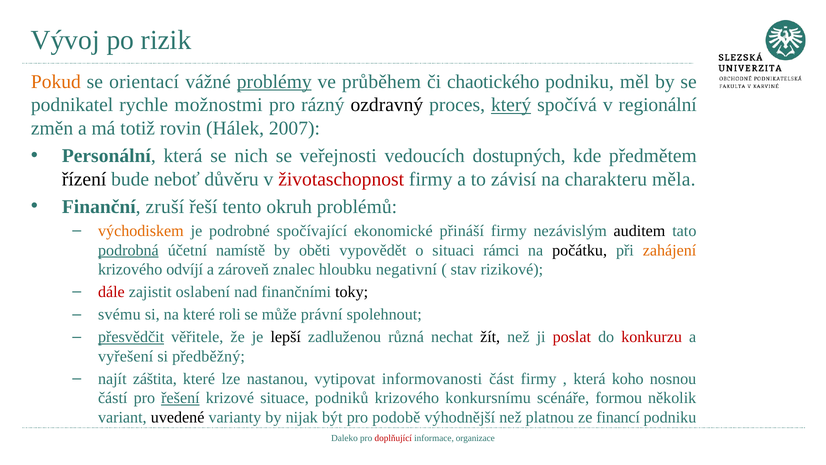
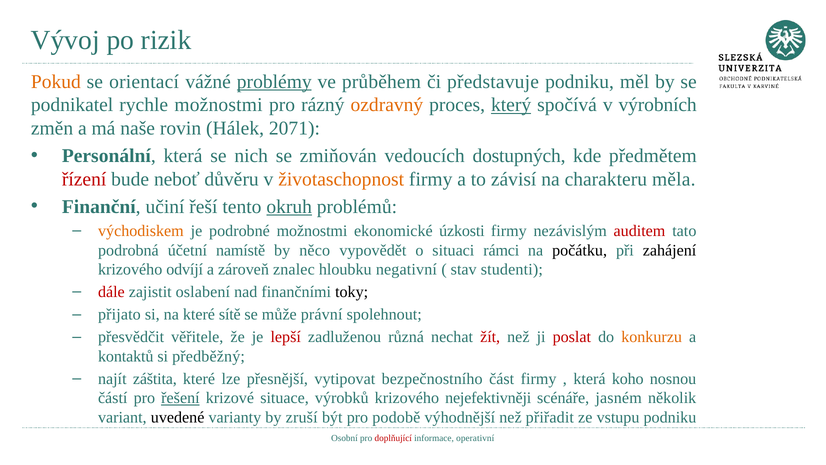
chaotického: chaotického -> představuje (493, 82)
ozdravný colour: black -> orange (387, 105)
regionální: regionální -> výrobních (658, 105)
totiž: totiž -> naše (138, 128)
2007: 2007 -> 2071 (294, 128)
veřejnosti: veřejnosti -> zmiňován (338, 156)
řízení colour: black -> red (84, 179)
životaschopnost colour: red -> orange (341, 179)
zruší: zruší -> učiní (165, 206)
okruh underline: none -> present (289, 206)
podrobné spočívající: spočívající -> možnostmi (312, 231)
přináší: přináší -> úzkosti (462, 231)
auditem colour: black -> red (639, 231)
podrobná underline: present -> none (128, 250)
oběti: oběti -> něco (315, 250)
zahájení colour: orange -> black (670, 250)
rizikové: rizikové -> studenti (512, 269)
svému: svému -> přijato (119, 314)
roli: roli -> sítě (230, 314)
přesvědčit underline: present -> none (131, 337)
lepší colour: black -> red (286, 337)
žít colour: black -> red (490, 337)
konkurzu colour: red -> orange (652, 337)
vyřešení: vyřešení -> kontaktů (126, 356)
nastanou: nastanou -> přesnější (277, 379)
informovanosti: informovanosti -> bezpečnostního (432, 379)
podniků: podniků -> výrobků (342, 398)
konkursnímu: konkursnímu -> nejefektivněji (488, 398)
formou: formou -> jasném (619, 398)
nijak: nijak -> zruší (302, 417)
platnou: platnou -> přiřadit (550, 417)
financí: financí -> vstupu (618, 417)
Daleko: Daleko -> Osobní (344, 438)
organizace: organizace -> operativní (475, 438)
